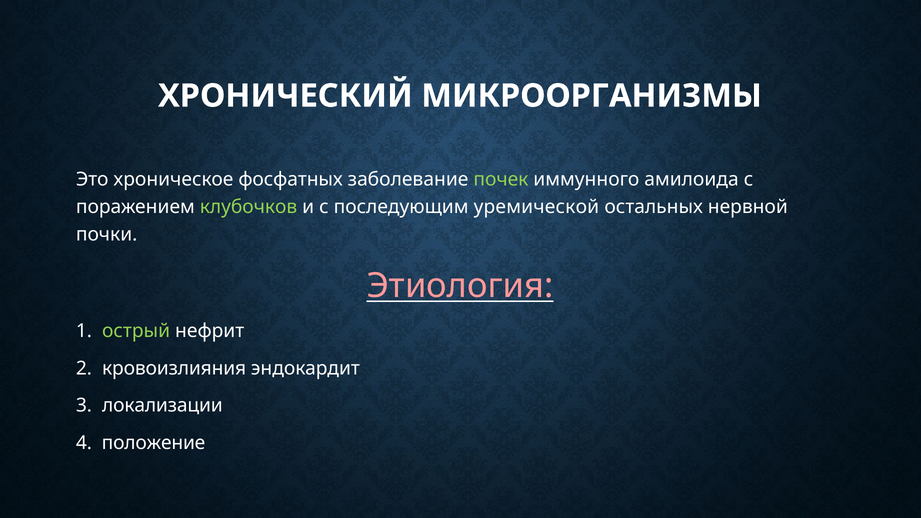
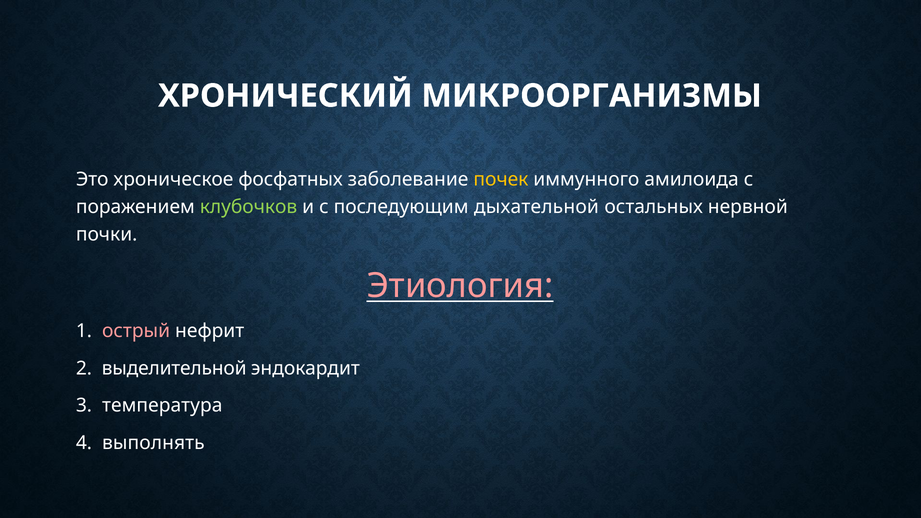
почек colour: light green -> yellow (501, 179)
уремической: уремической -> дыхательной (536, 207)
острый colour: light green -> pink (136, 331)
кровоизлияния: кровоизлияния -> выделительной (174, 368)
локализации: локализации -> температура (162, 405)
положение: положение -> выполнять (153, 443)
